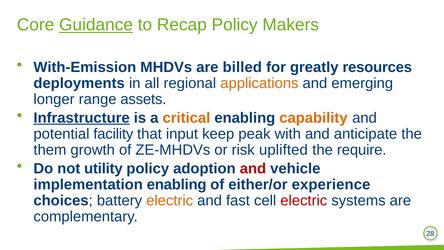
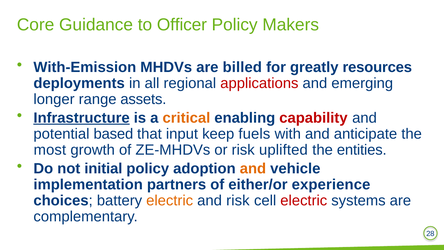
Guidance underline: present -> none (96, 25)
Recap: Recap -> Officer (182, 25)
applications colour: orange -> red (259, 83)
capability colour: orange -> red (313, 118)
facility: facility -> based (113, 134)
peak: peak -> fuels (254, 134)
them: them -> most (50, 150)
require: require -> entities (362, 150)
utility: utility -> initial (103, 168)
and colour: red -> orange (253, 168)
implementation enabling: enabling -> partners (177, 184)
and fast: fast -> risk (238, 200)
